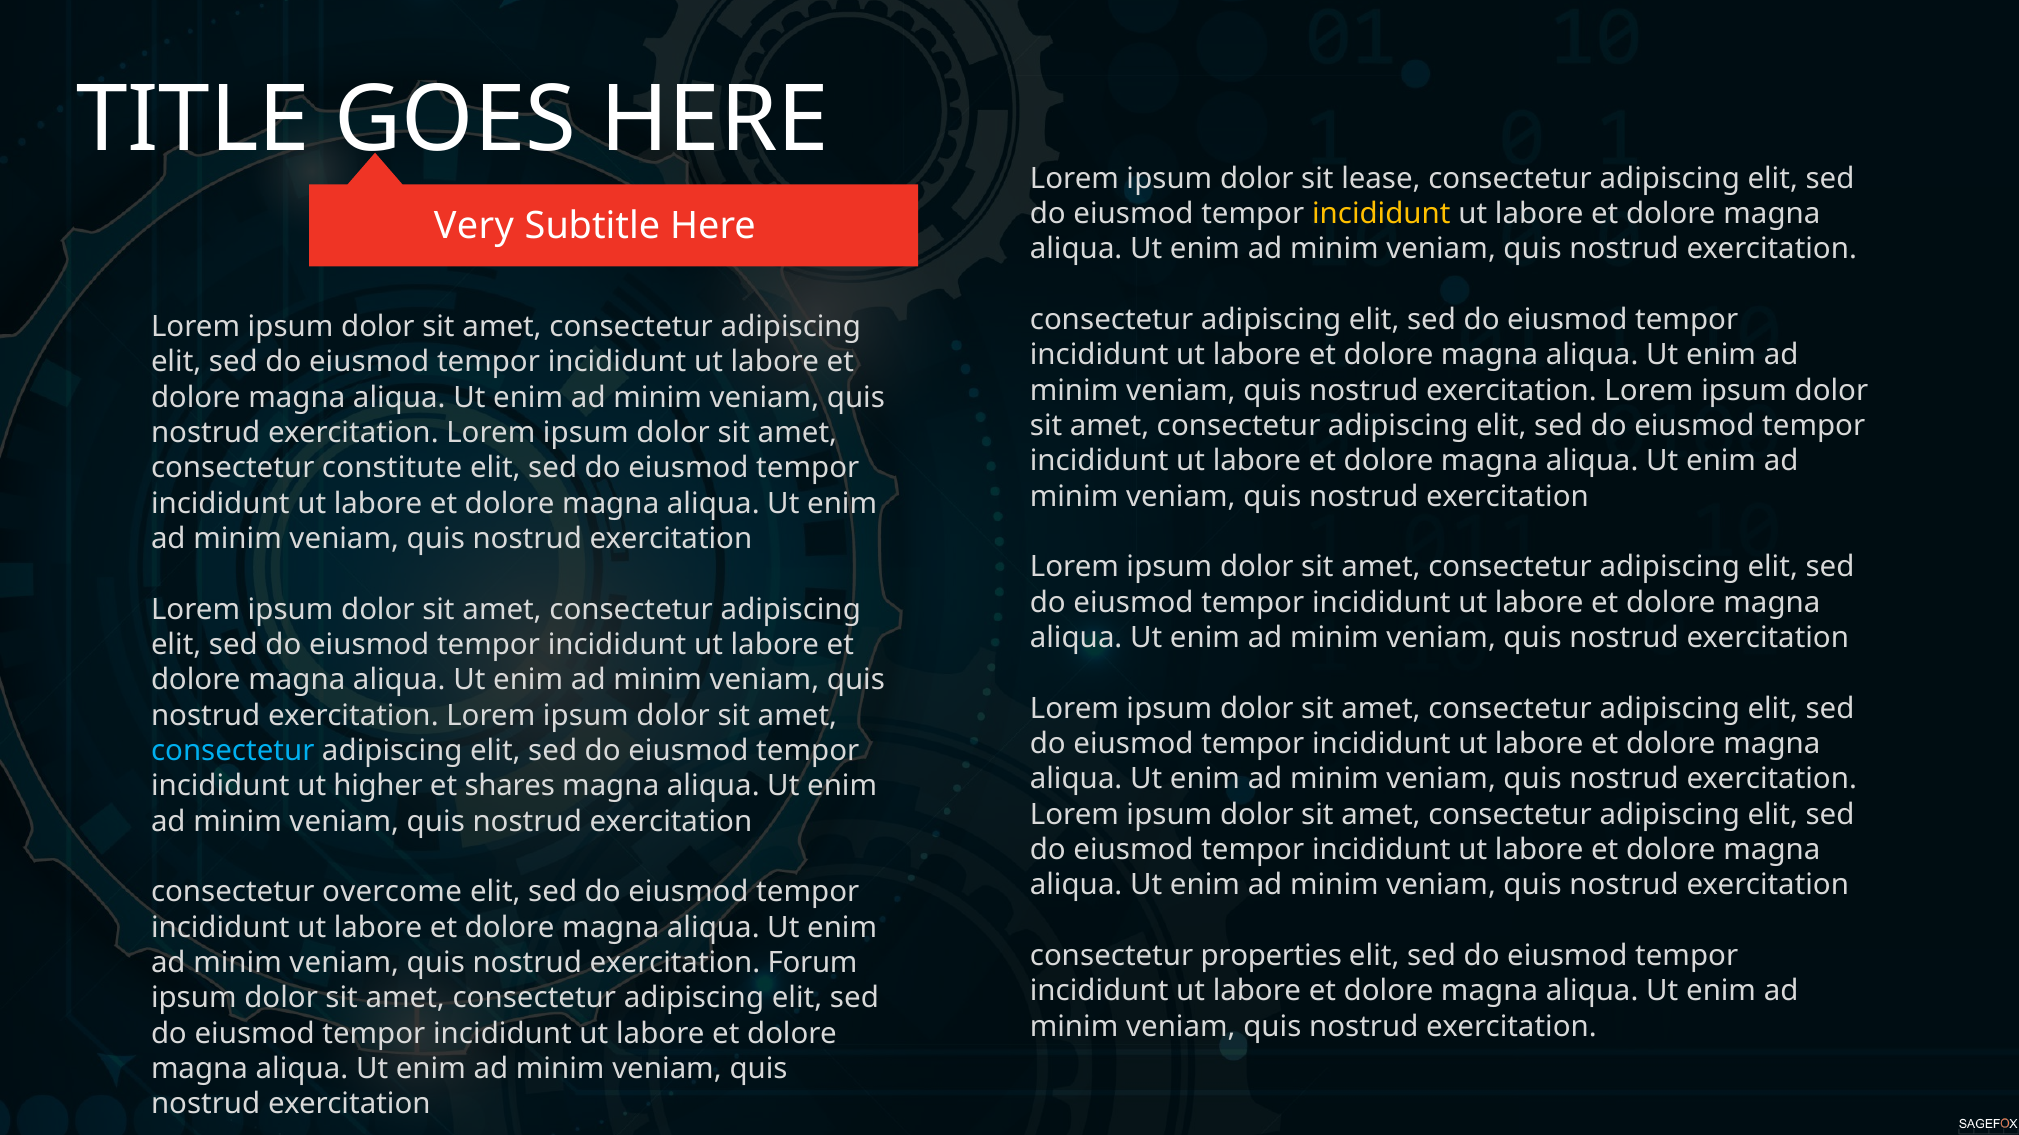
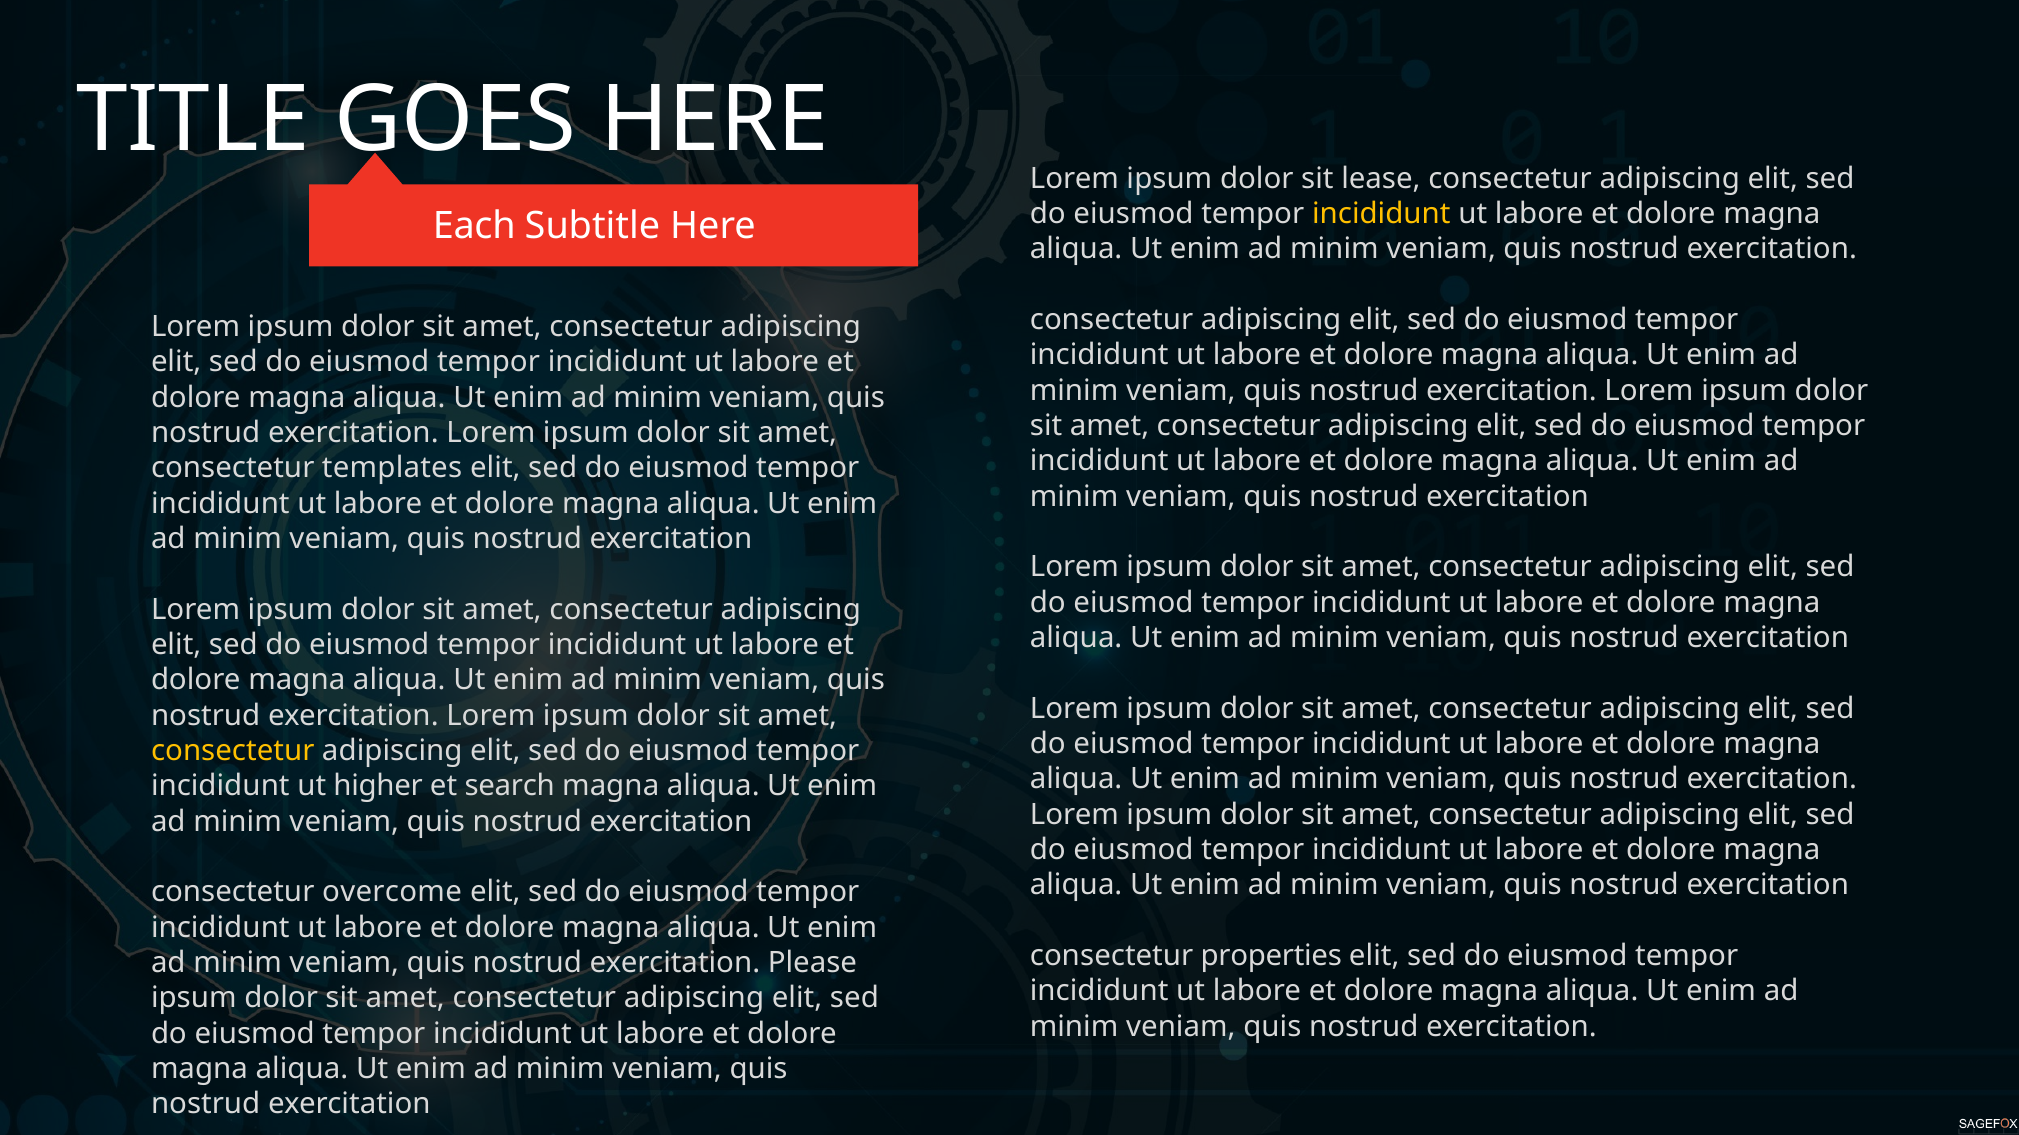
Very: Very -> Each (474, 226)
constitute: constitute -> templates (392, 468)
consectetur colour: light blue -> yellow (233, 751)
shares: shares -> search (510, 786)
Forum: Forum -> Please (812, 963)
